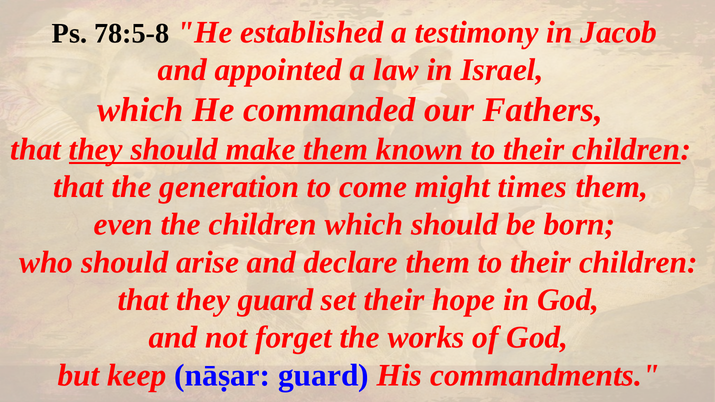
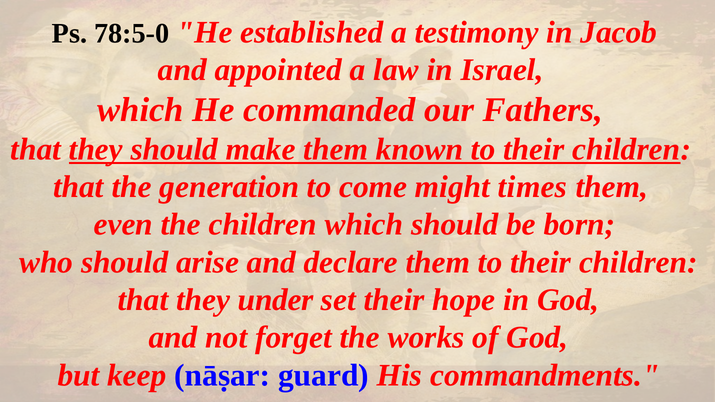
78:5-8: 78:5-8 -> 78:5-0 (132, 33)
they guard: guard -> under (276, 300)
